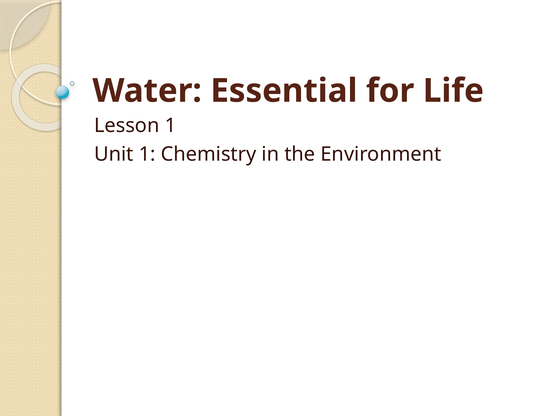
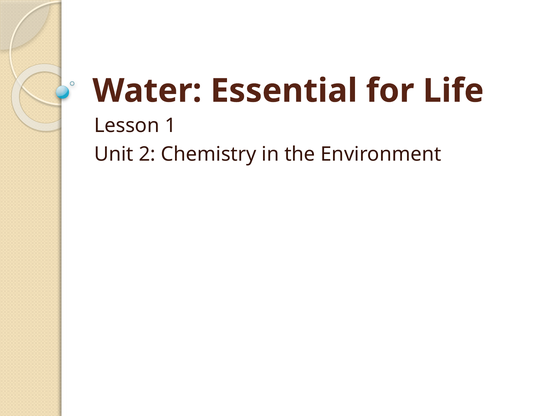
Unit 1: 1 -> 2 (147, 154)
